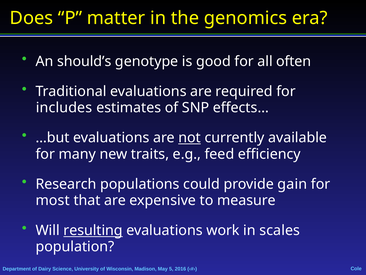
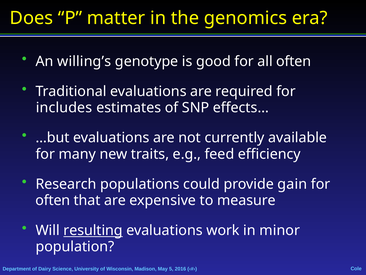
should’s: should’s -> willing’s (84, 61)
not underline: present -> none (190, 138)
most: most -> often (53, 200)
scales: scales -> minor (280, 230)
